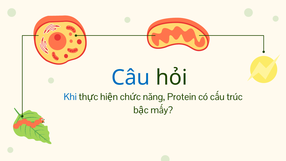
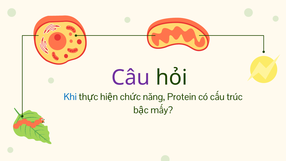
Câu colour: blue -> purple (131, 78)
